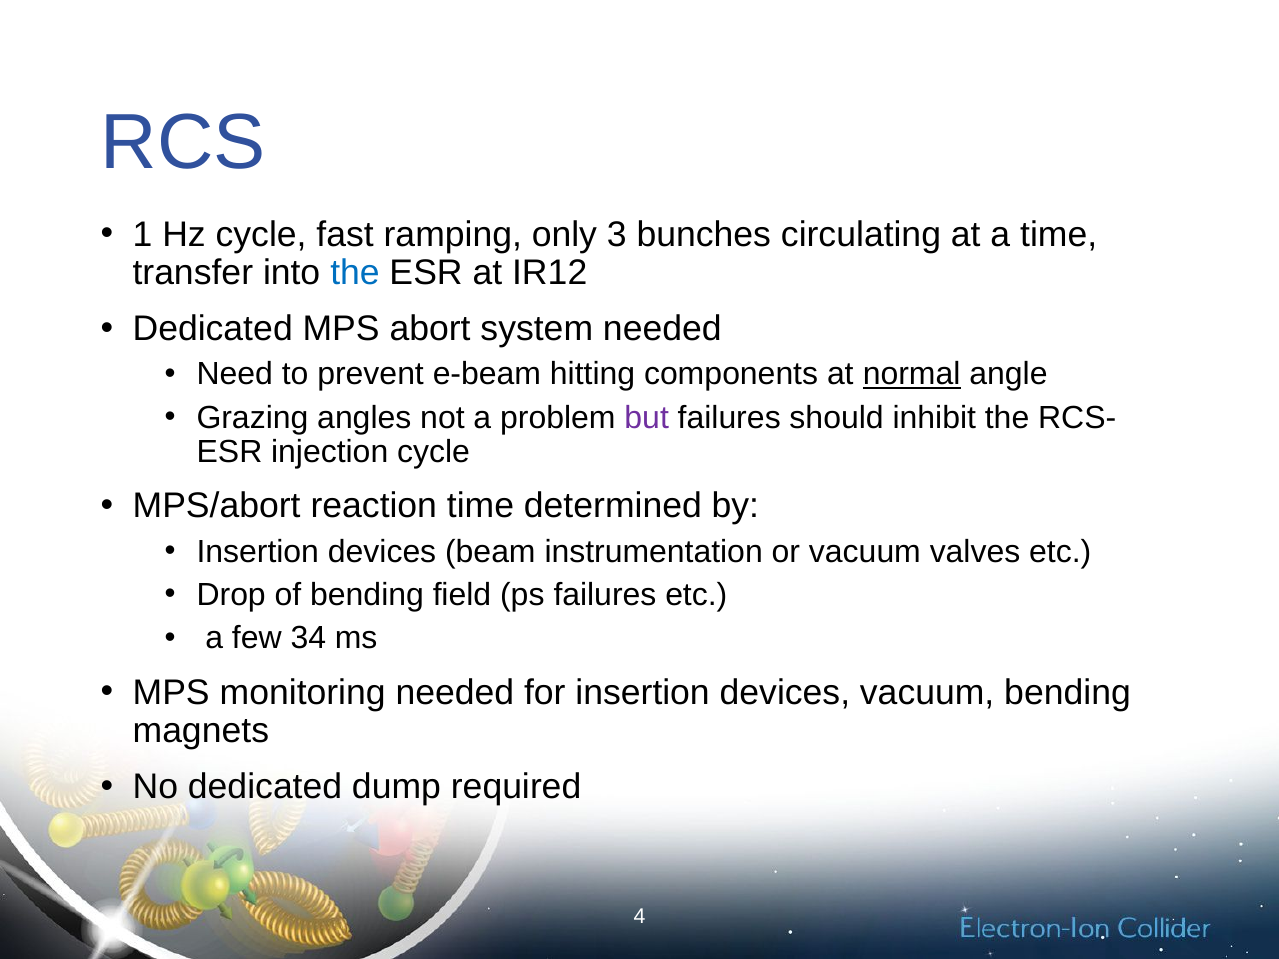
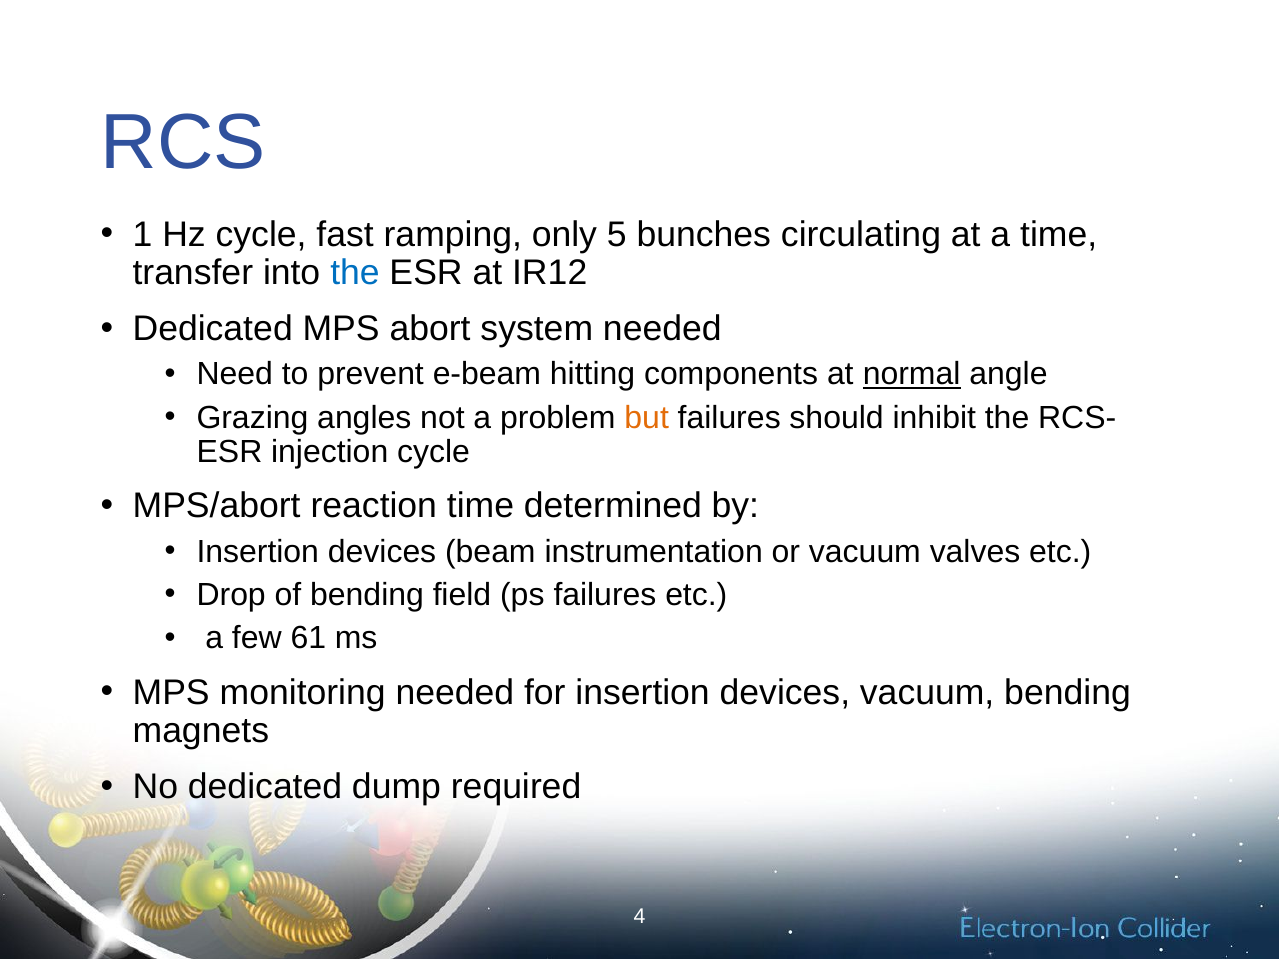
3: 3 -> 5 (617, 234)
but colour: purple -> orange (647, 418)
34: 34 -> 61 (308, 639)
